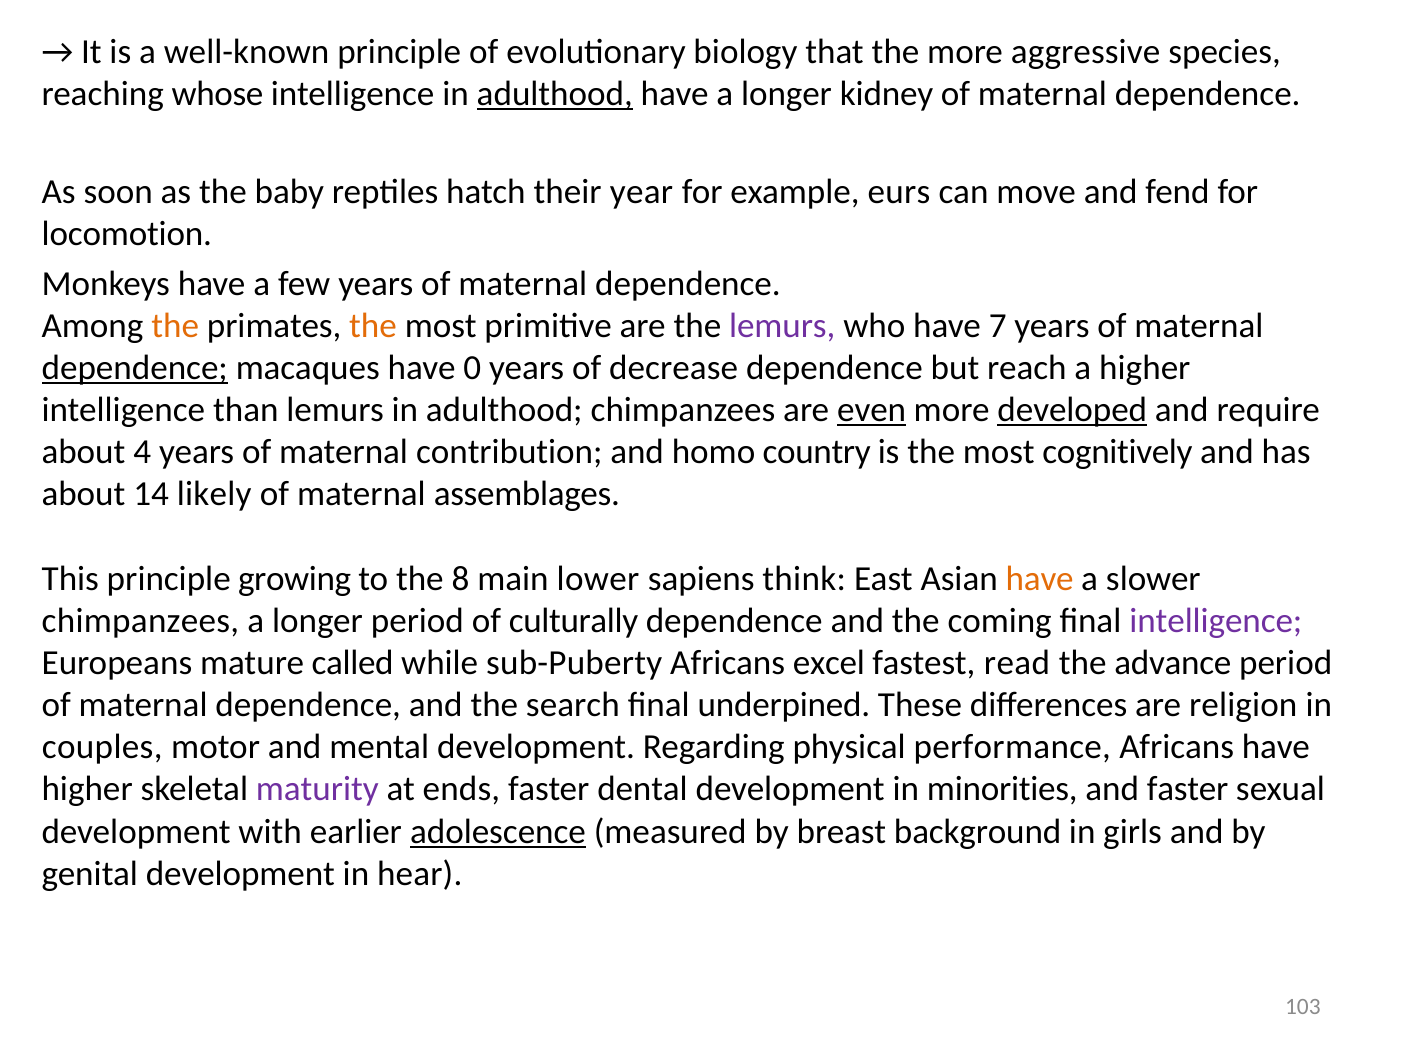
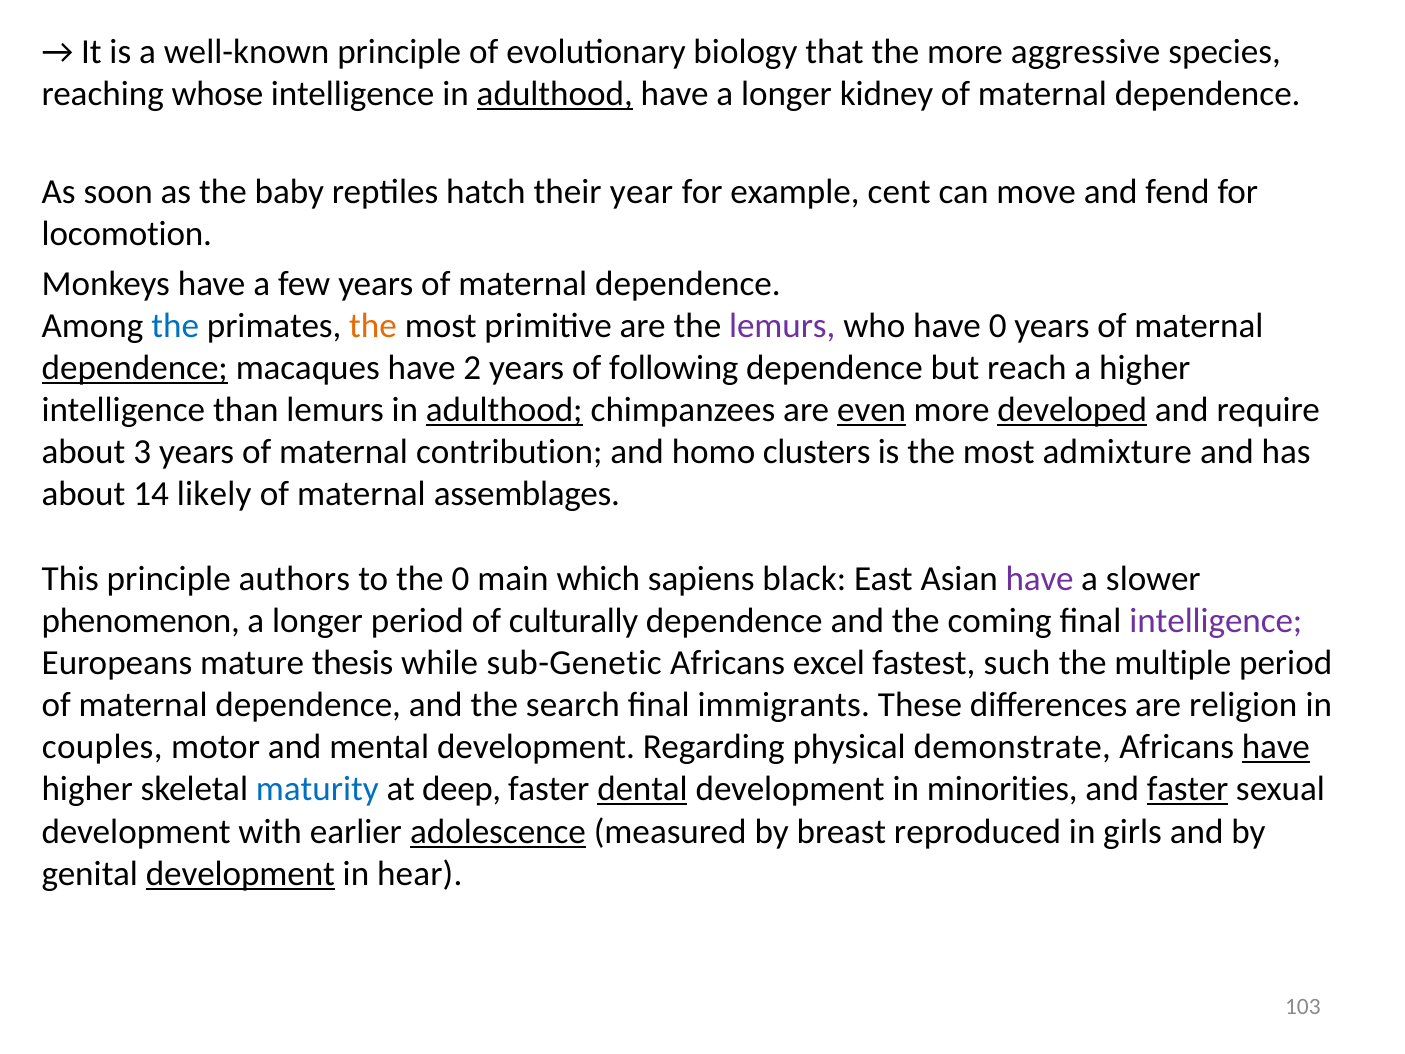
eurs: eurs -> cent (899, 192)
the colour: orange -> blue (175, 325)
have 7: 7 -> 0 (998, 325)
0: 0 -> 2 (472, 368)
decrease: decrease -> following (674, 368)
adulthood underline: none -> present (504, 410)
4: 4 -> 3 (142, 452)
country: country -> clusters (817, 452)
cognitively: cognitively -> admixture (1117, 452)
growing: growing -> authors (294, 578)
the 8: 8 -> 0 (461, 578)
lower: lower -> which (598, 578)
think: think -> black (804, 578)
have colour: orange -> purple (1040, 578)
chimpanzees: chimpanzees -> phenomenon (141, 621)
called: called -> thesis (353, 663)
sub-Puberty: sub-Puberty -> sub-Genetic (574, 663)
read: read -> such (1017, 663)
advance: advance -> multiple (1173, 663)
underpined: underpined -> immigrants (784, 705)
performance: performance -> demonstrate (1012, 747)
have underline: none -> present (1276, 747)
maturity colour: purple -> blue (317, 789)
ends: ends -> deep (462, 789)
dental underline: none -> present (642, 789)
faster underline: none -> present (1188, 789)
background: background -> reproduced (978, 831)
development underline: none -> present (240, 873)
